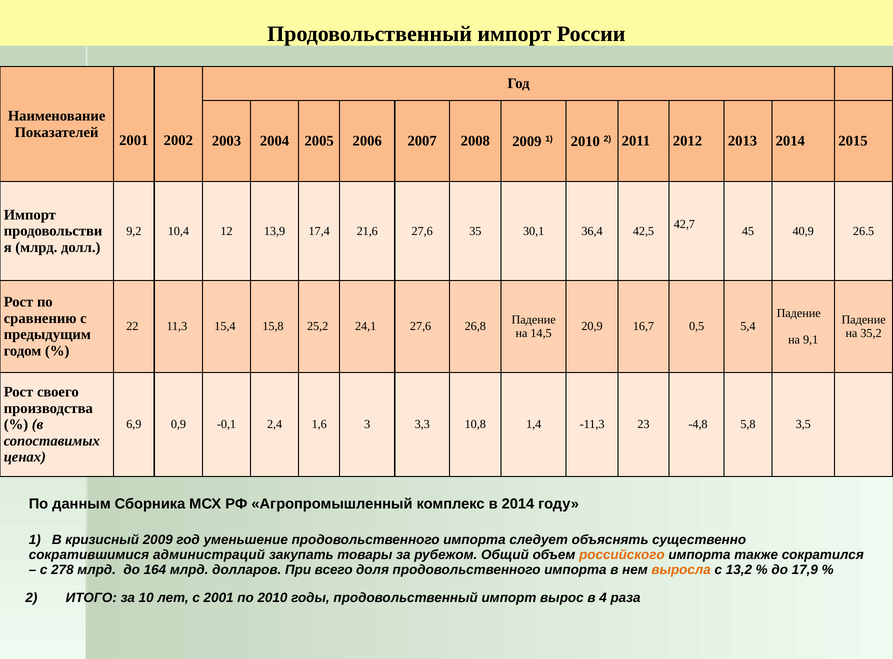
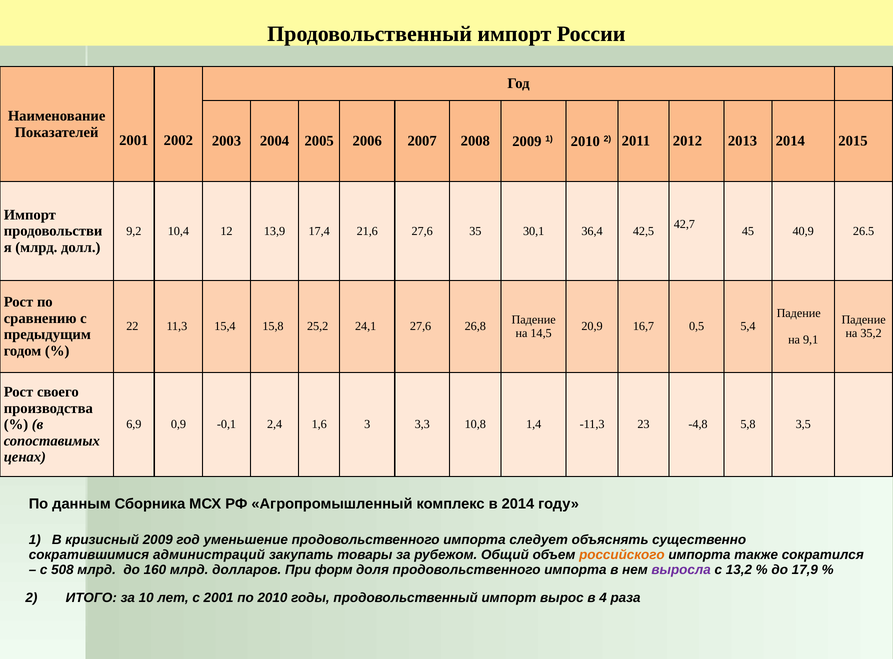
278: 278 -> 508 (62, 570)
164: 164 -> 160 (155, 570)
всего: всего -> форм (334, 570)
выросла colour: orange -> purple (681, 570)
